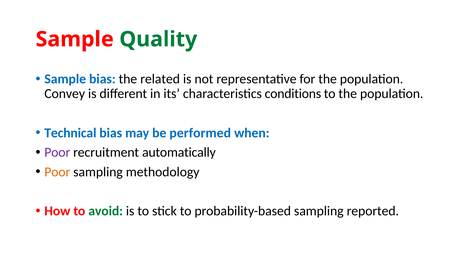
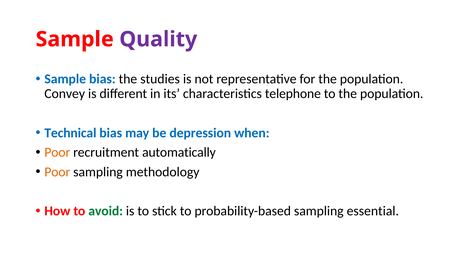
Quality colour: green -> purple (158, 39)
related: related -> studies (160, 79)
conditions: conditions -> telephone (293, 94)
performed: performed -> depression (200, 133)
Poor colour: purple -> orange (57, 152)
reported: reported -> essential (373, 211)
